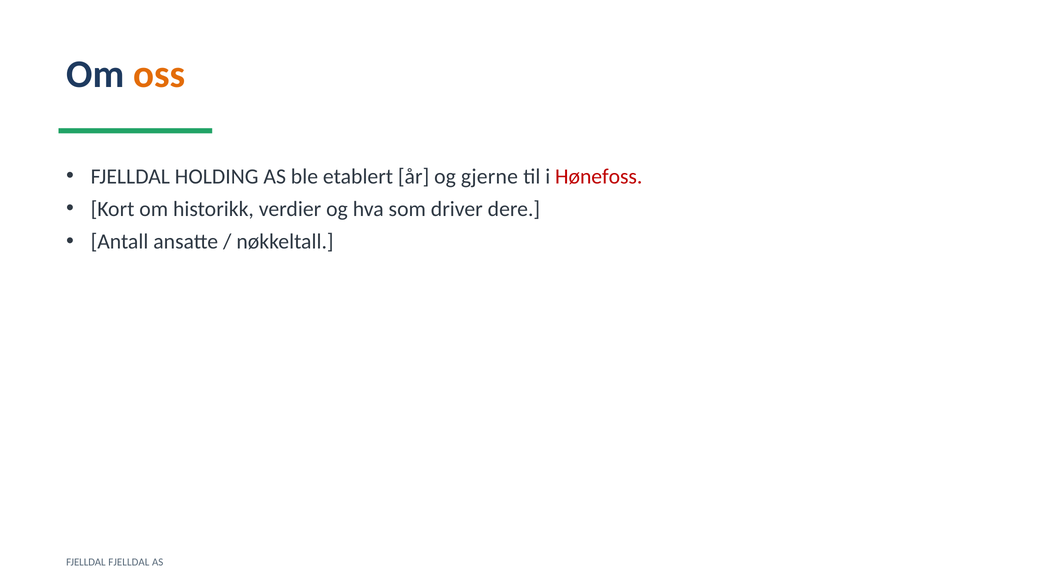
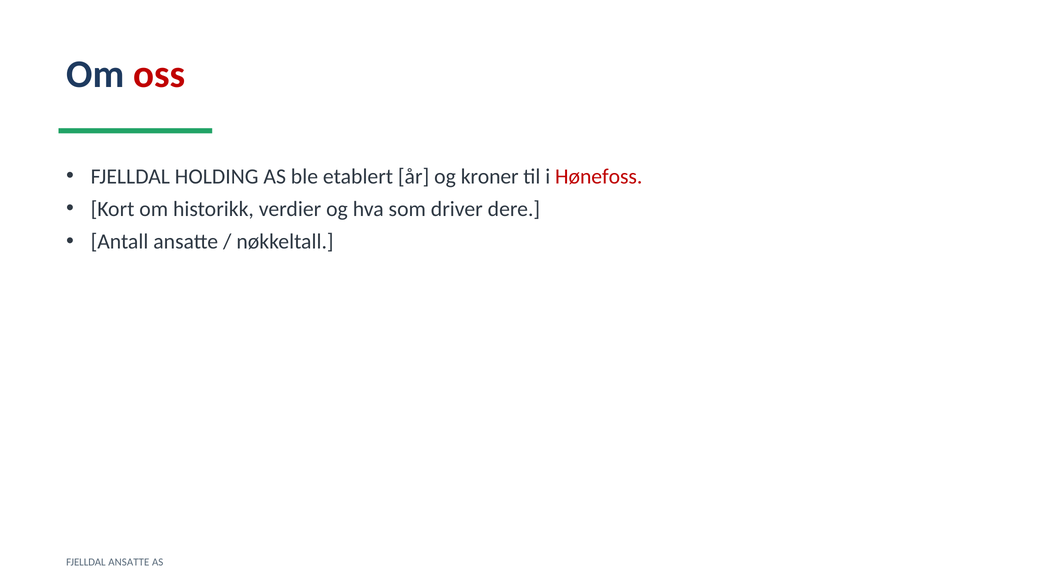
oss colour: orange -> red (159, 74)
gjerne: gjerne -> kroner (490, 176)
FJELLDAL FJELLDAL: FJELLDAL -> ANSATTE (129, 562)
